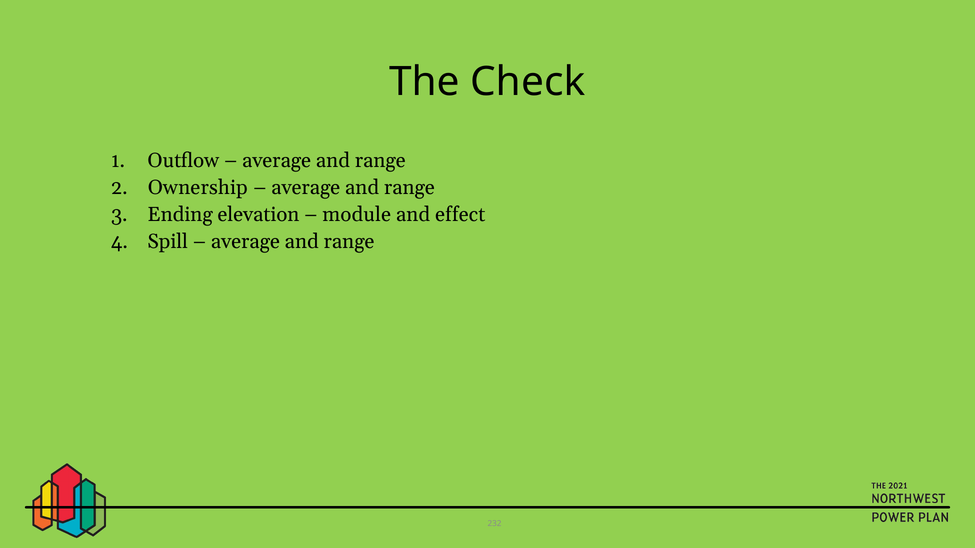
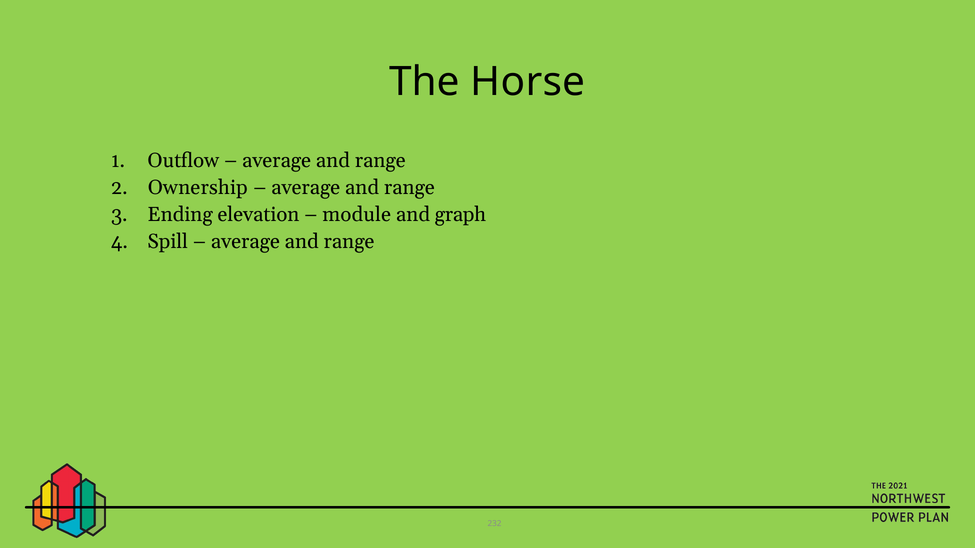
Check: Check -> Horse (528, 82)
effect: effect -> graph (460, 215)
